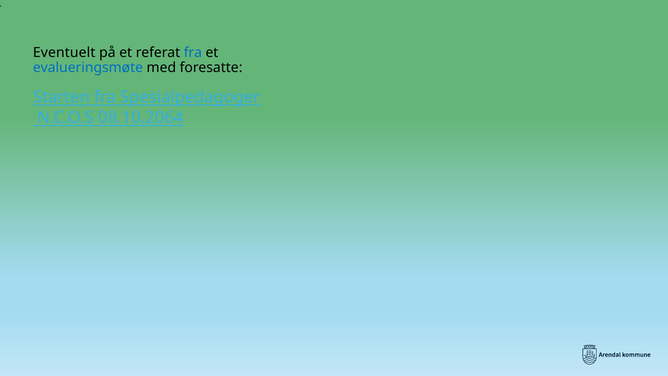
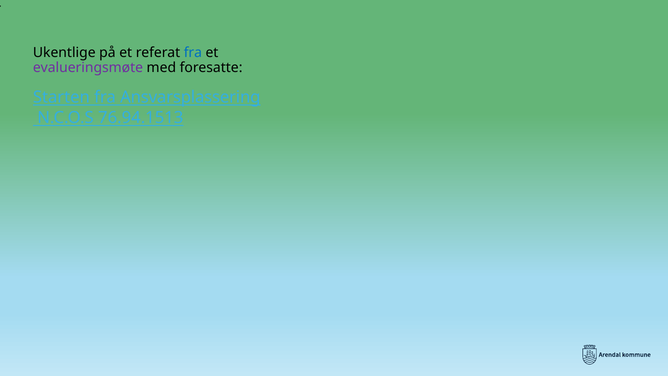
Eventuelt: Eventuelt -> Ukentlige (64, 53)
evalueringsmøte colour: blue -> purple (88, 68)
Spesialpedagoger: Spesialpedagoger -> Ansvarsplassering (190, 97)
08.10.2064: 08.10.2064 -> 76.94.1513 (141, 118)
